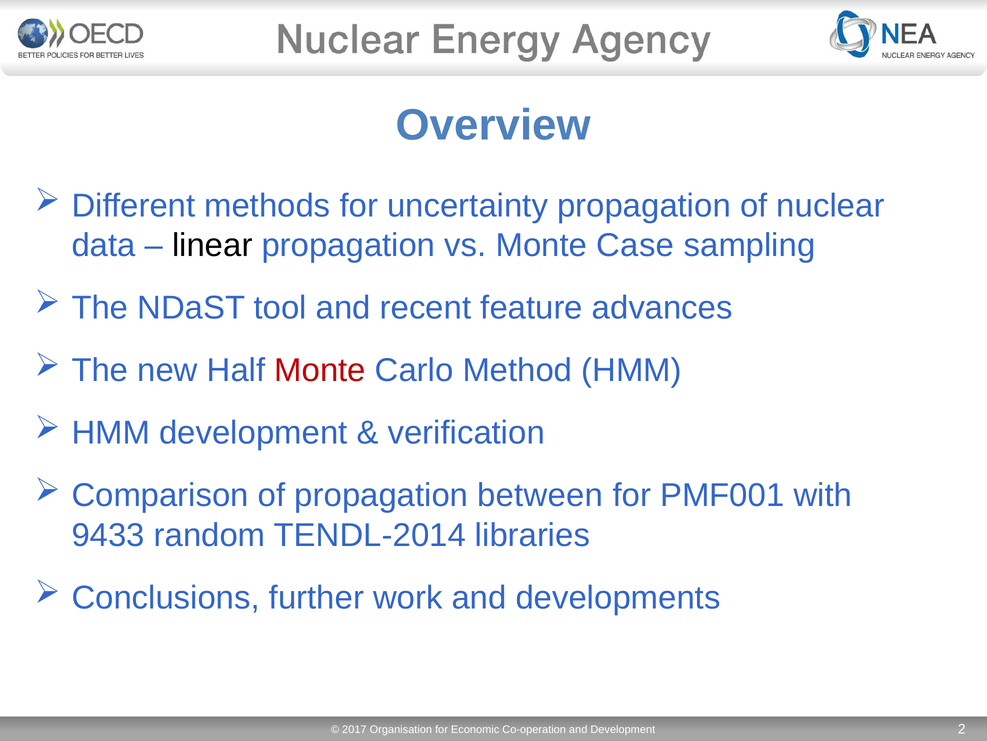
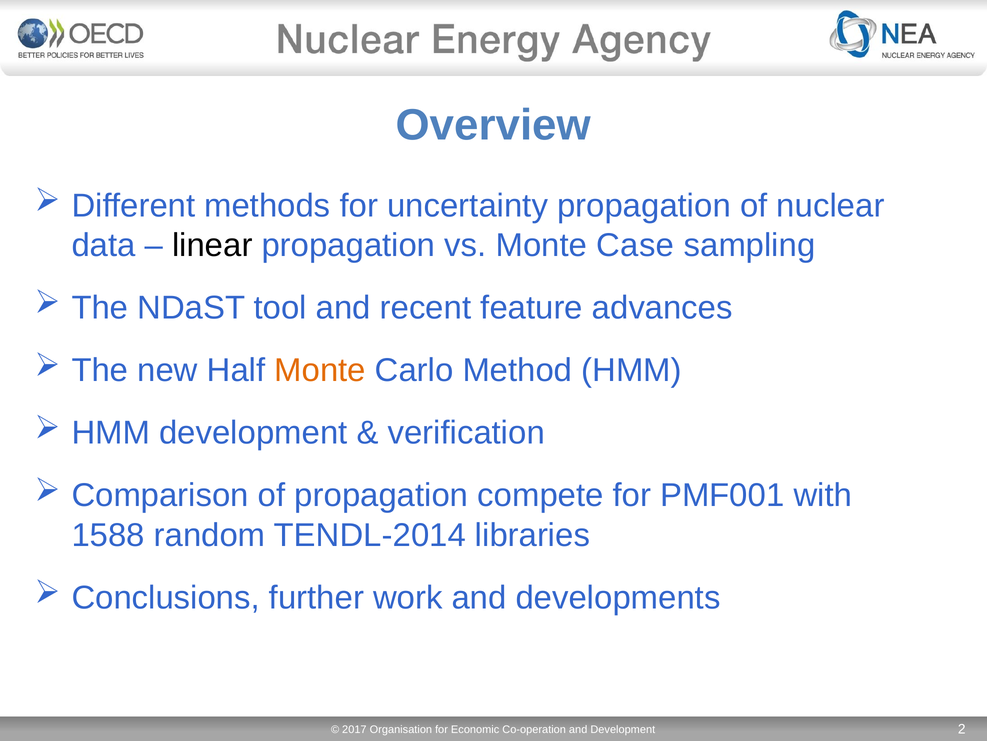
Monte colour: red -> orange (320, 370)
between: between -> compete (540, 495)
9433: 9433 -> 1588 (108, 535)
